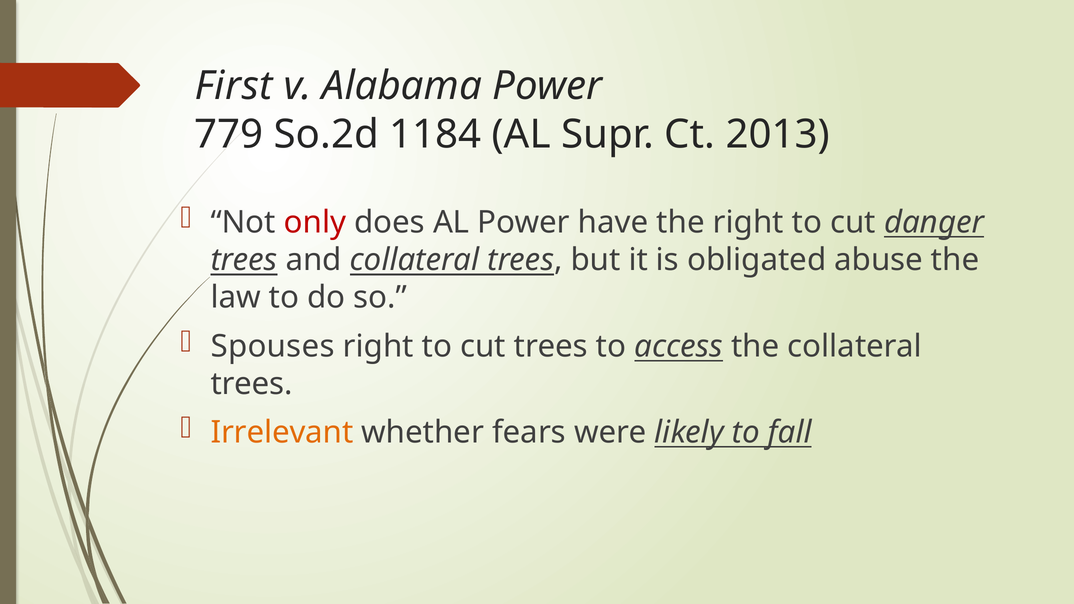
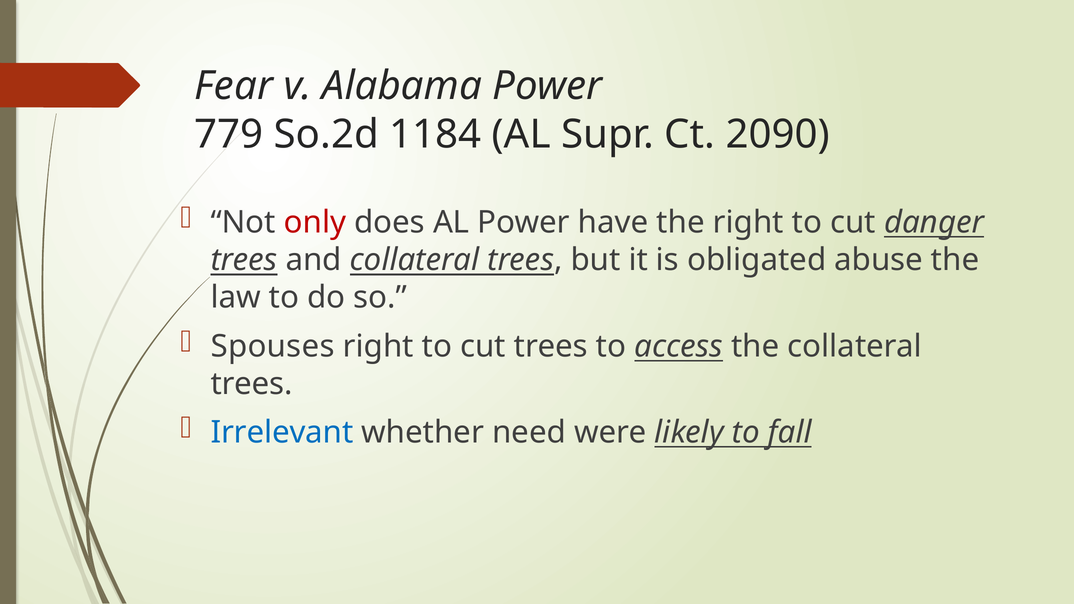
First: First -> Fear (234, 86)
2013: 2013 -> 2090 (778, 134)
Irrelevant colour: orange -> blue (282, 433)
fears: fears -> need (529, 433)
